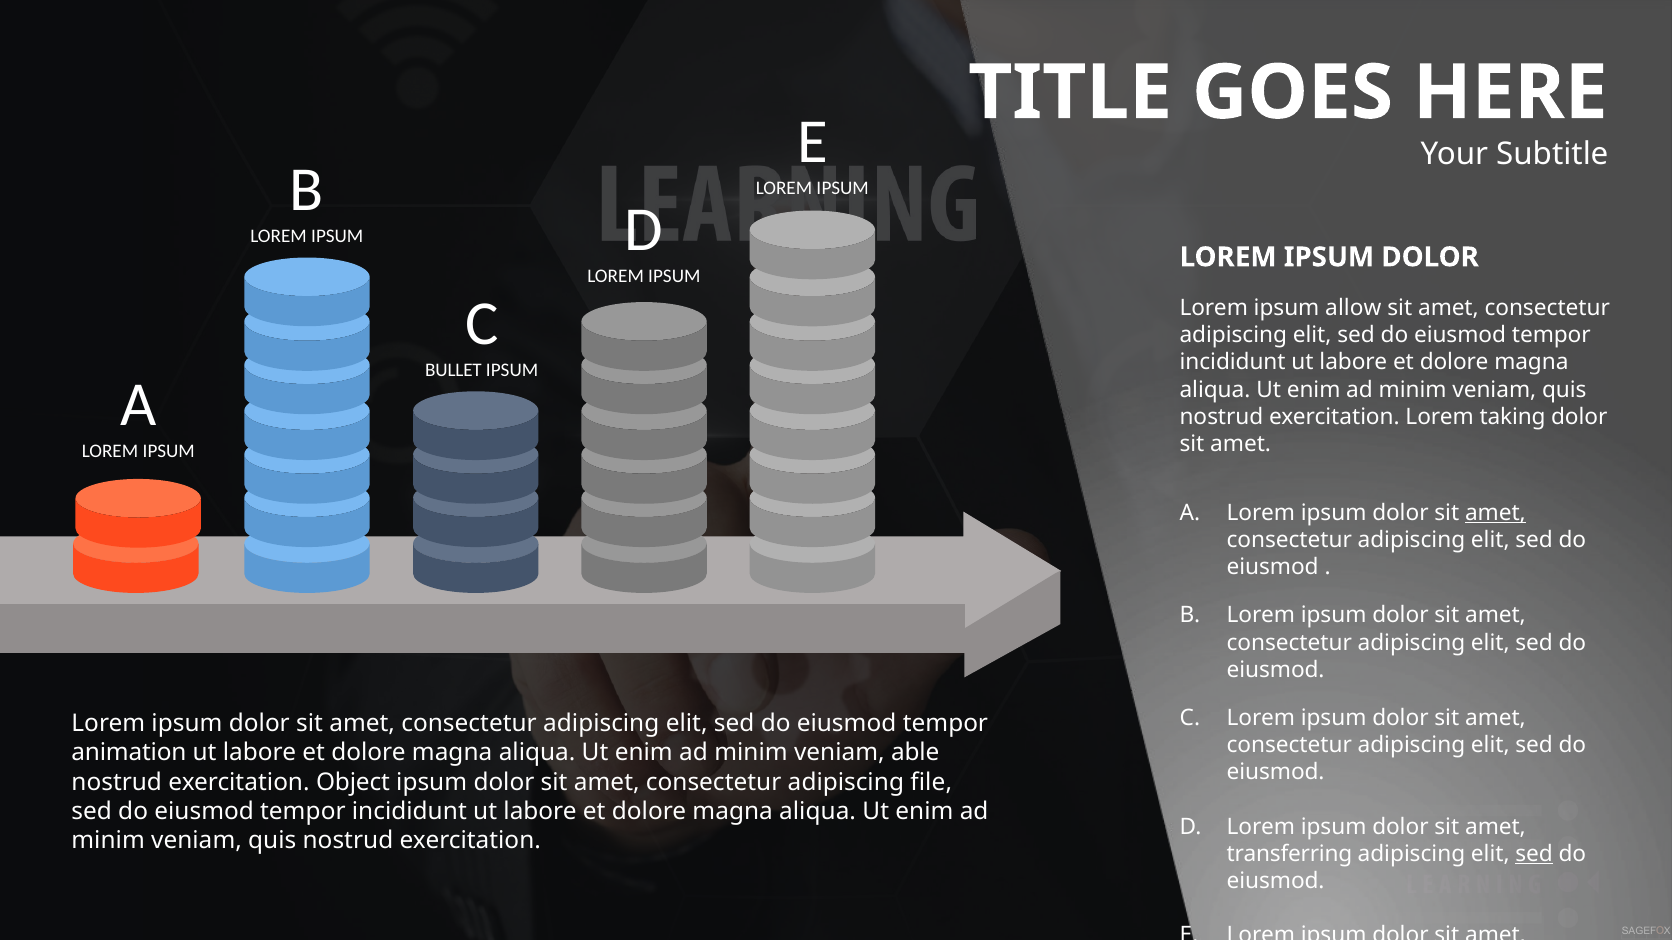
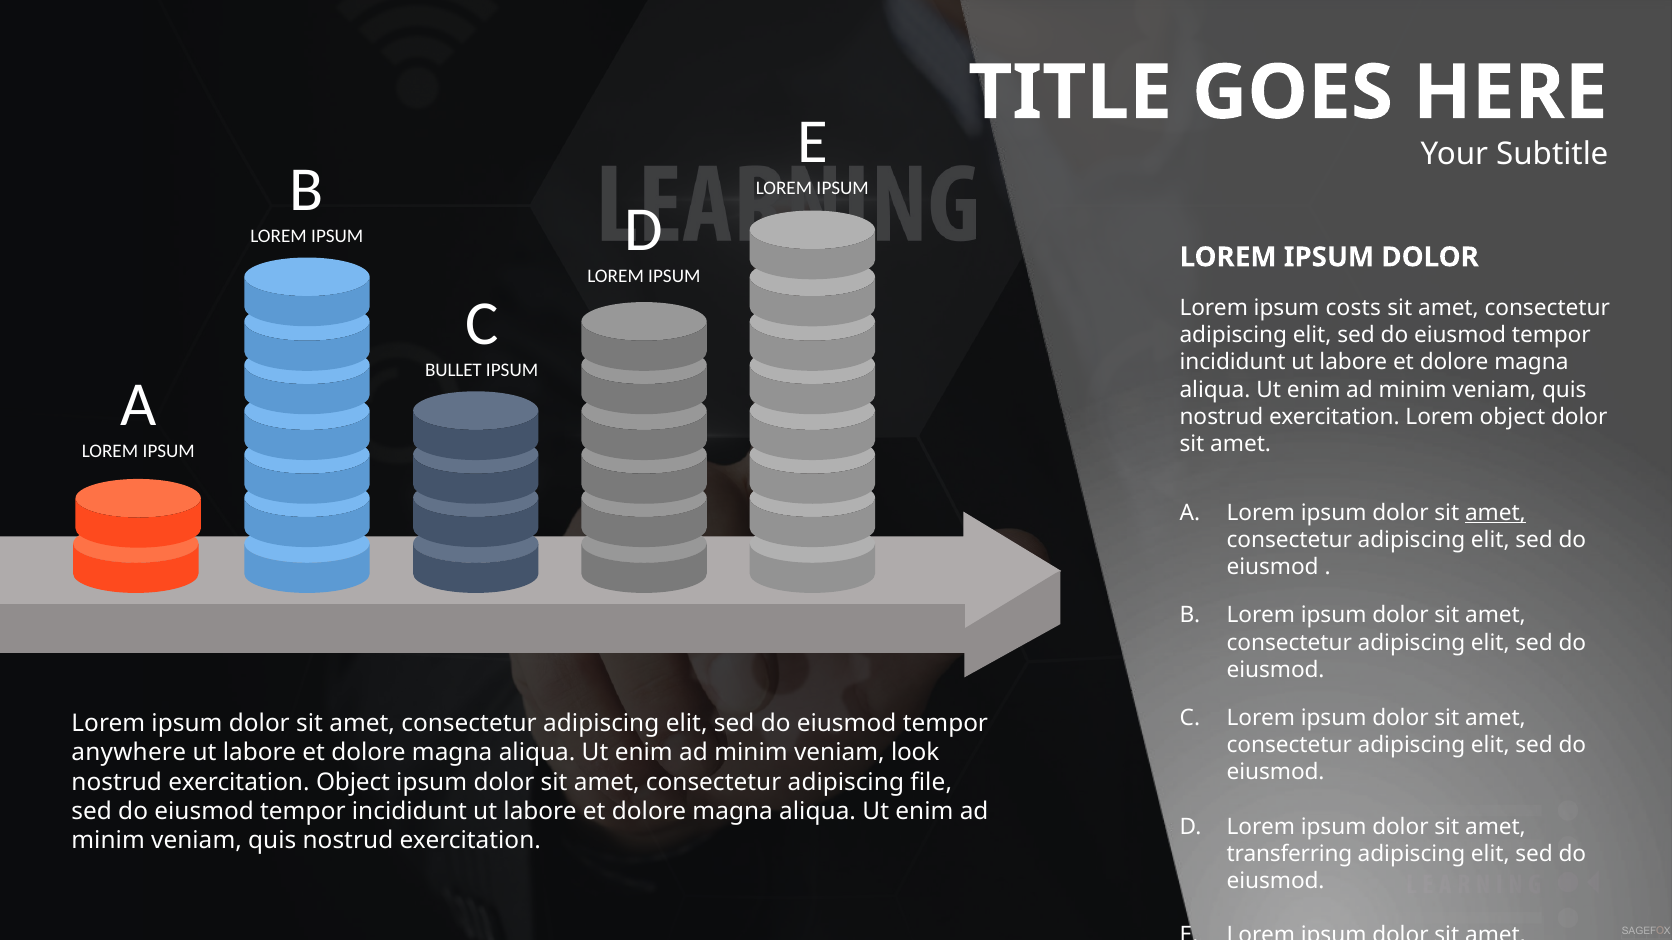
allow: allow -> costs (1353, 308)
Lorem taking: taking -> object (1513, 417)
animation: animation -> anywhere (129, 753)
able: able -> look (915, 753)
sed underline: present -> none (1534, 854)
